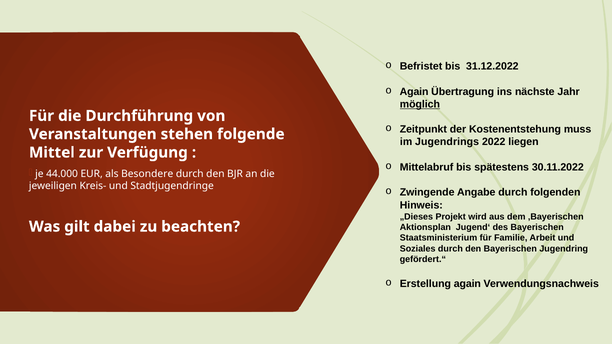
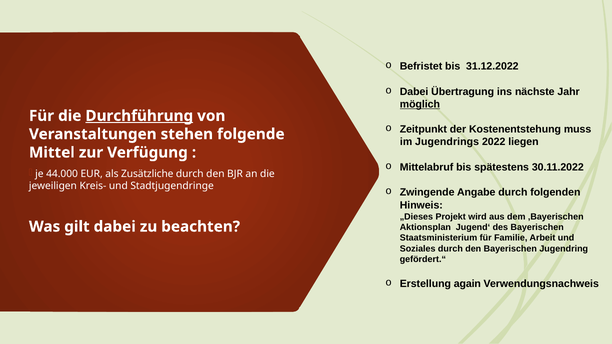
Again: Again -> Dabei (414, 92)
Durchführung underline: none -> present (139, 116)
Besondere: Besondere -> Zusätzliche (147, 174)
